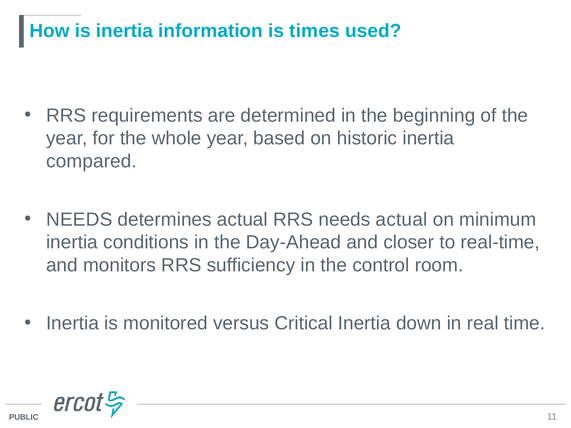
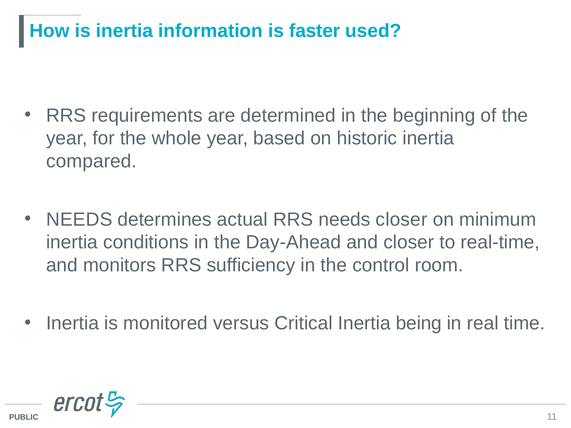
times: times -> faster (315, 31)
needs actual: actual -> closer (401, 220)
down: down -> being (419, 324)
